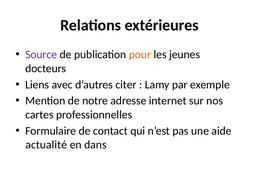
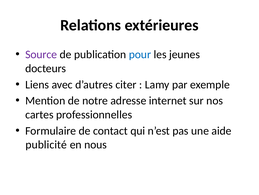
pour colour: orange -> blue (140, 54)
actualité: actualité -> publicité (46, 144)
dans: dans -> nous (95, 144)
